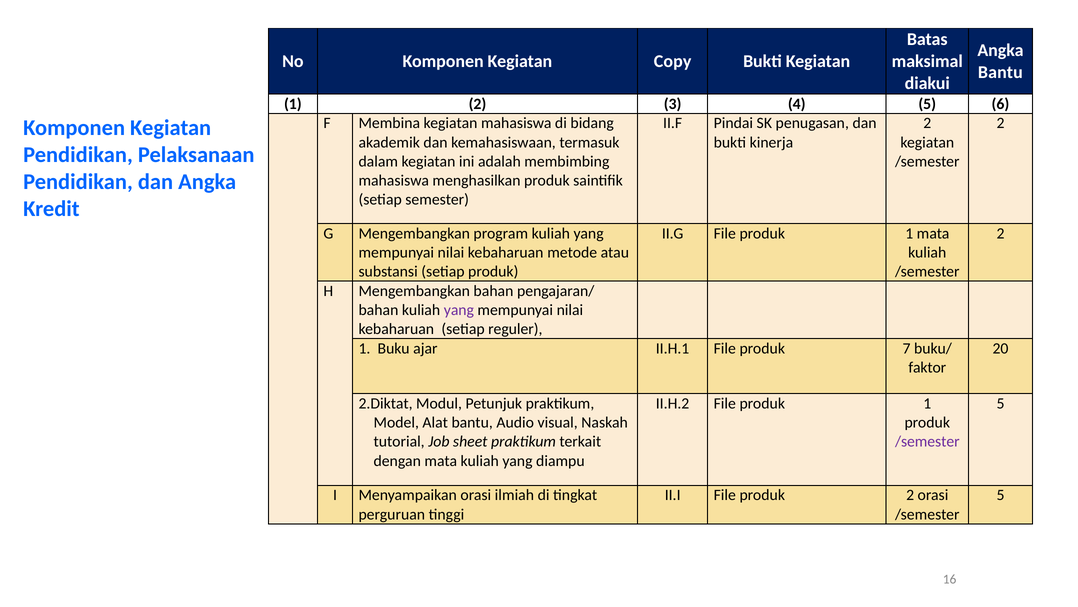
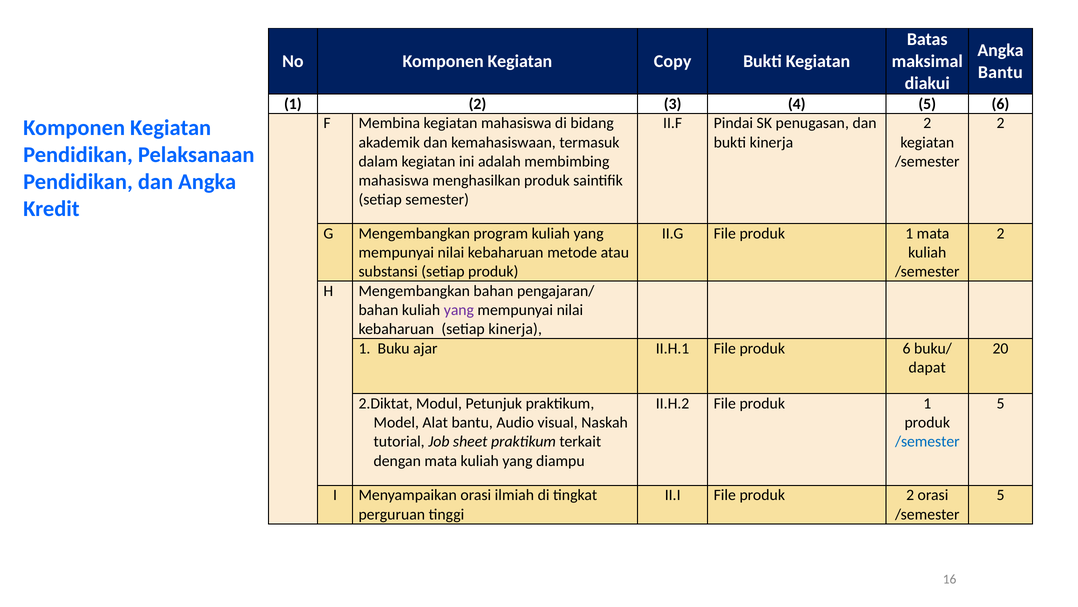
setiap reguler: reguler -> kinerja (515, 329)
produk 7: 7 -> 6 (907, 348)
faktor: faktor -> dapat (927, 367)
/semester colour: purple -> blue (927, 441)
